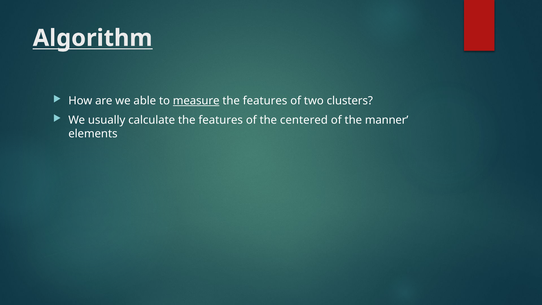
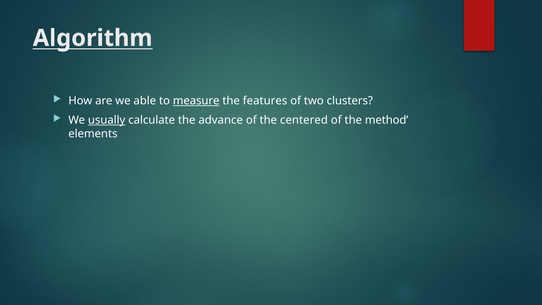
usually underline: none -> present (107, 120)
calculate the features: features -> advance (221, 120)
manner: manner -> method (387, 120)
